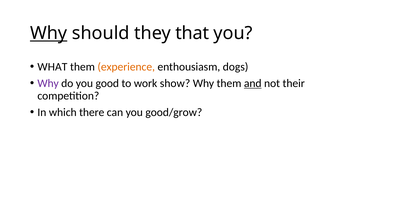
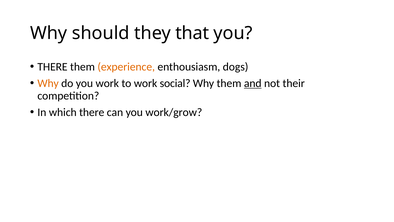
Why underline: present -> none (49, 33)
WHAT: WHAT -> THERE (52, 67)
Why colour: purple -> orange (48, 83)
you good: good -> work (107, 83)
show: show -> social (175, 83)
good/grow: good/grow -> work/grow (174, 112)
